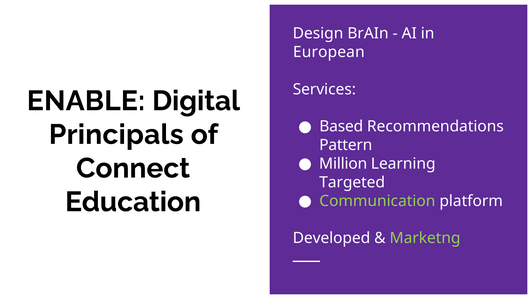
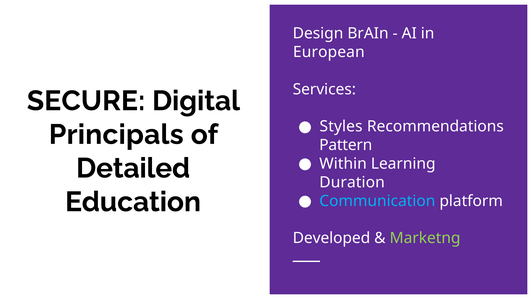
ENABLE: ENABLE -> SECURE (86, 101)
Based: Based -> Styles (341, 127)
Connect: Connect -> Detailed (133, 168)
Million: Million -> Within (343, 164)
Targeted: Targeted -> Duration (352, 182)
Communication colour: light green -> light blue (377, 201)
